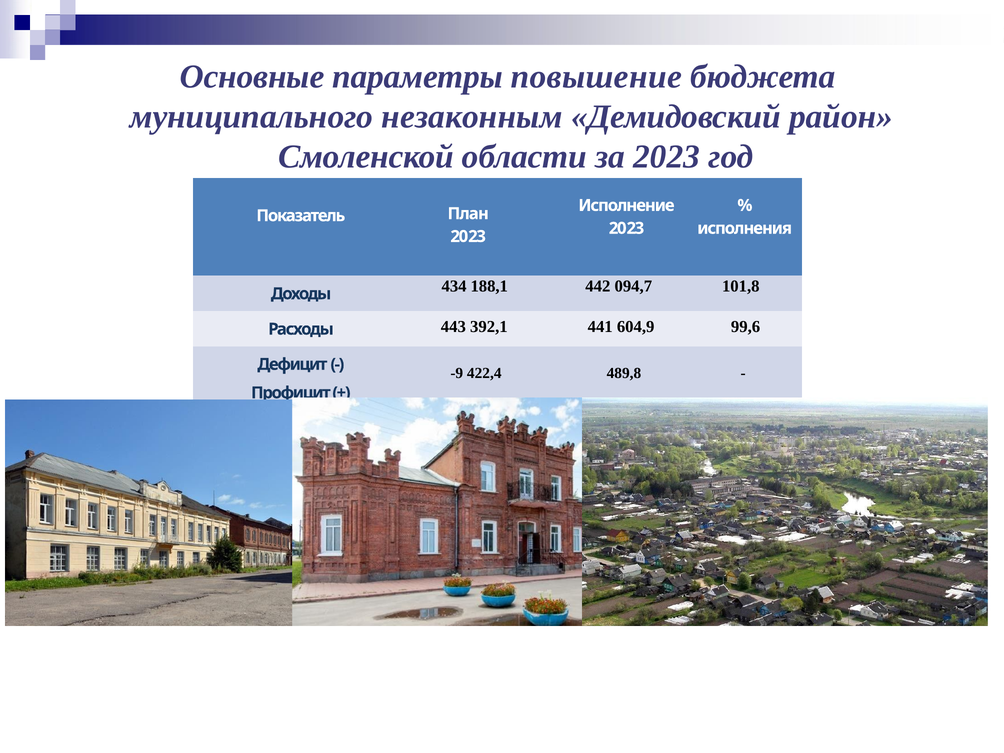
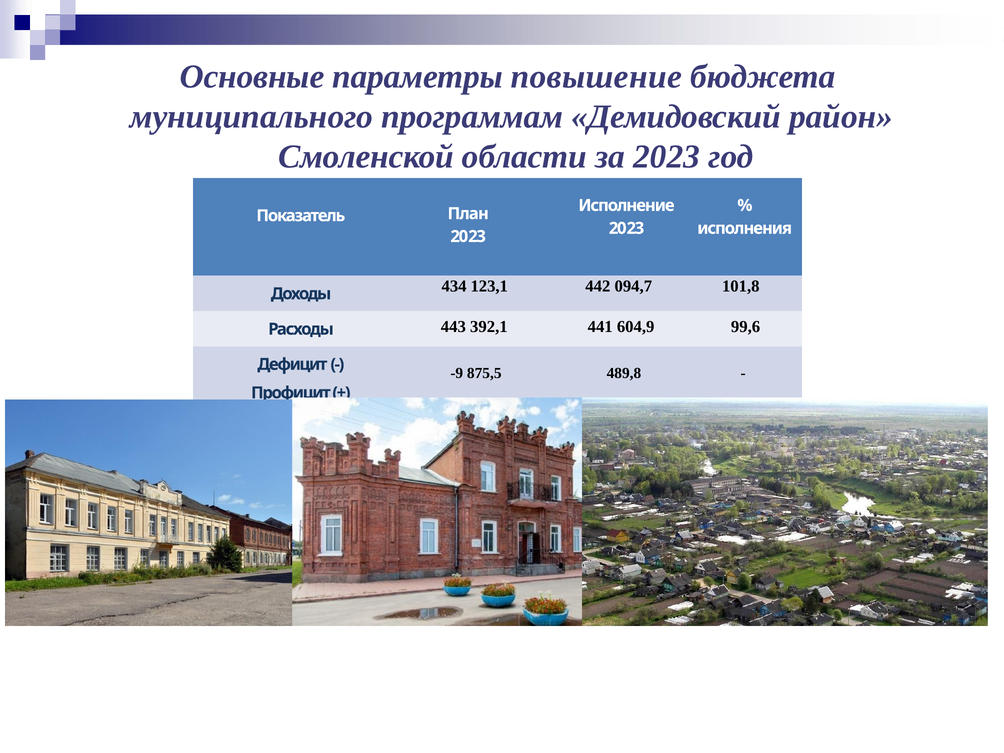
незаконным: незаконным -> программам (472, 117)
188,1: 188,1 -> 123,1 (489, 286)
422,4: 422,4 -> 875,5 (484, 373)
